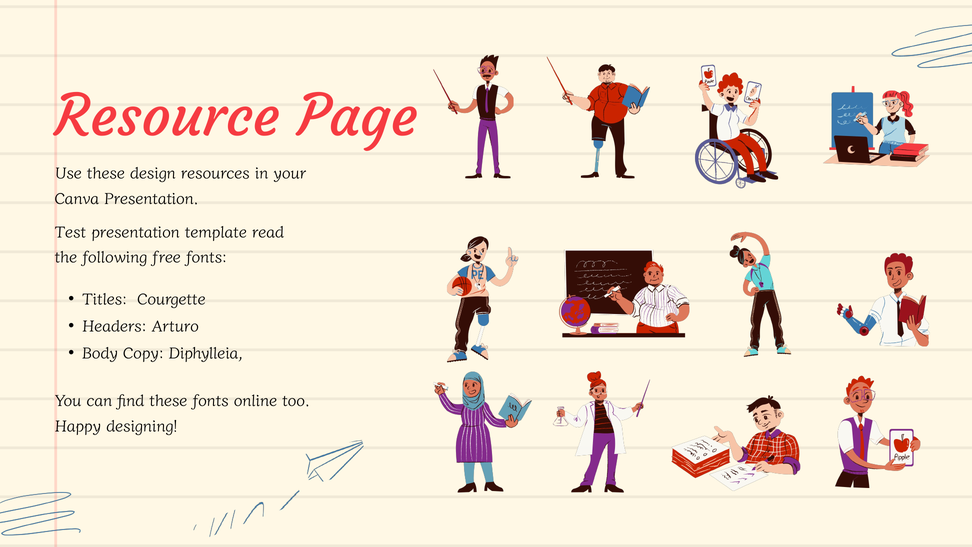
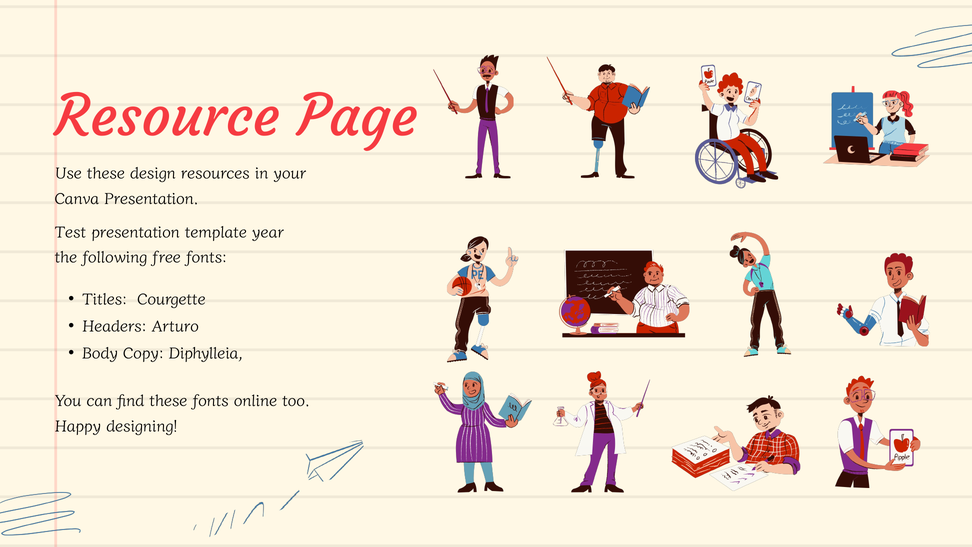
read: read -> year (268, 232)
